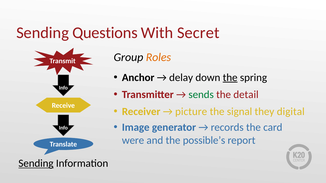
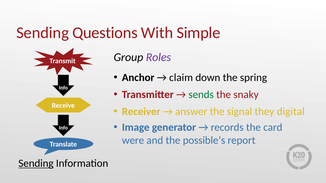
Secret: Secret -> Simple (198, 33)
Roles colour: orange -> purple (158, 57)
delay: delay -> claim (181, 78)
the underline: present -> none (230, 78)
detail: detail -> snaky (246, 95)
picture: picture -> answer (191, 112)
